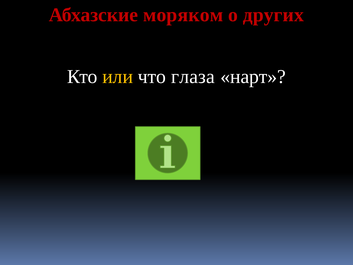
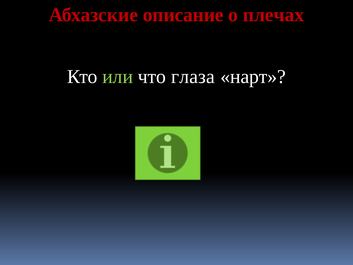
моряком: моряком -> описание (183, 15)
других: других -> плечах (273, 15)
или colour: yellow -> light green (118, 77)
